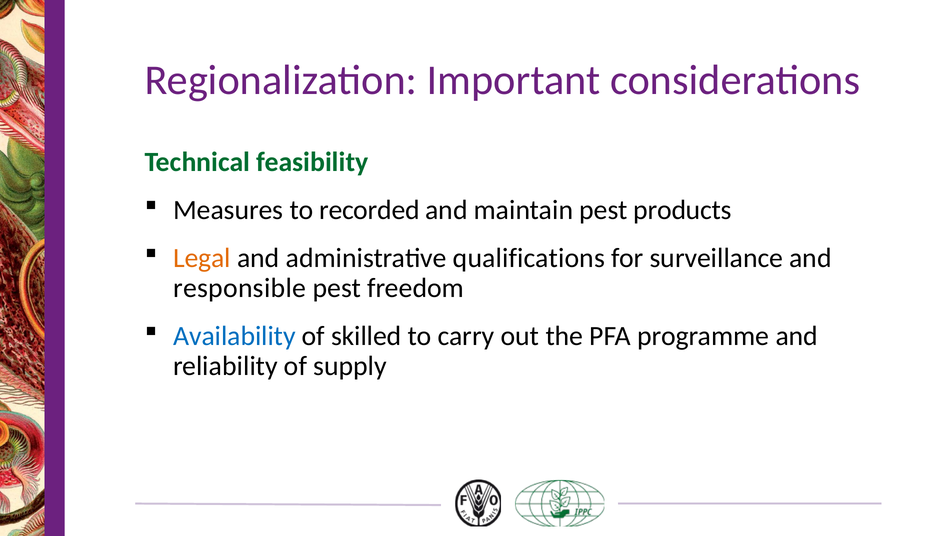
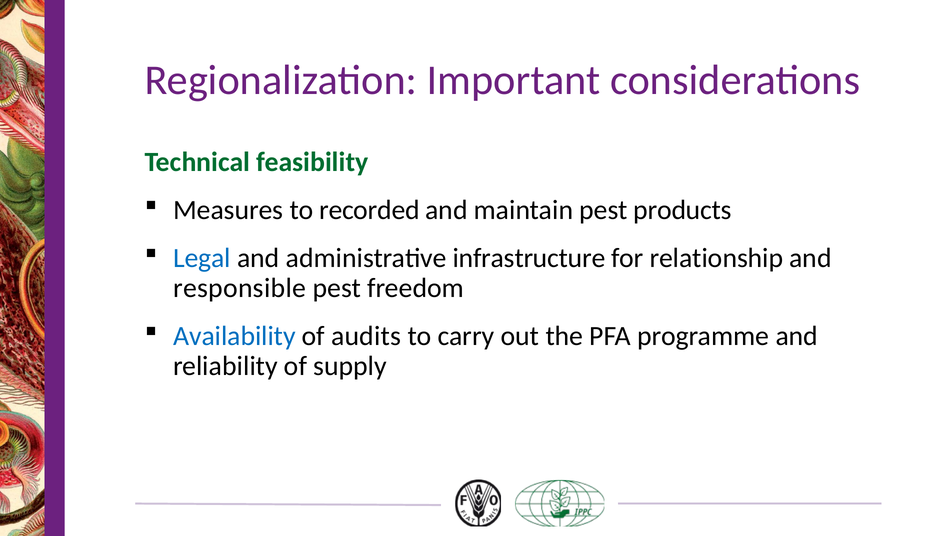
Legal colour: orange -> blue (202, 258)
qualifications: qualifications -> infrastructure (529, 258)
surveillance: surveillance -> relationship (716, 258)
skilled: skilled -> audits (366, 336)
